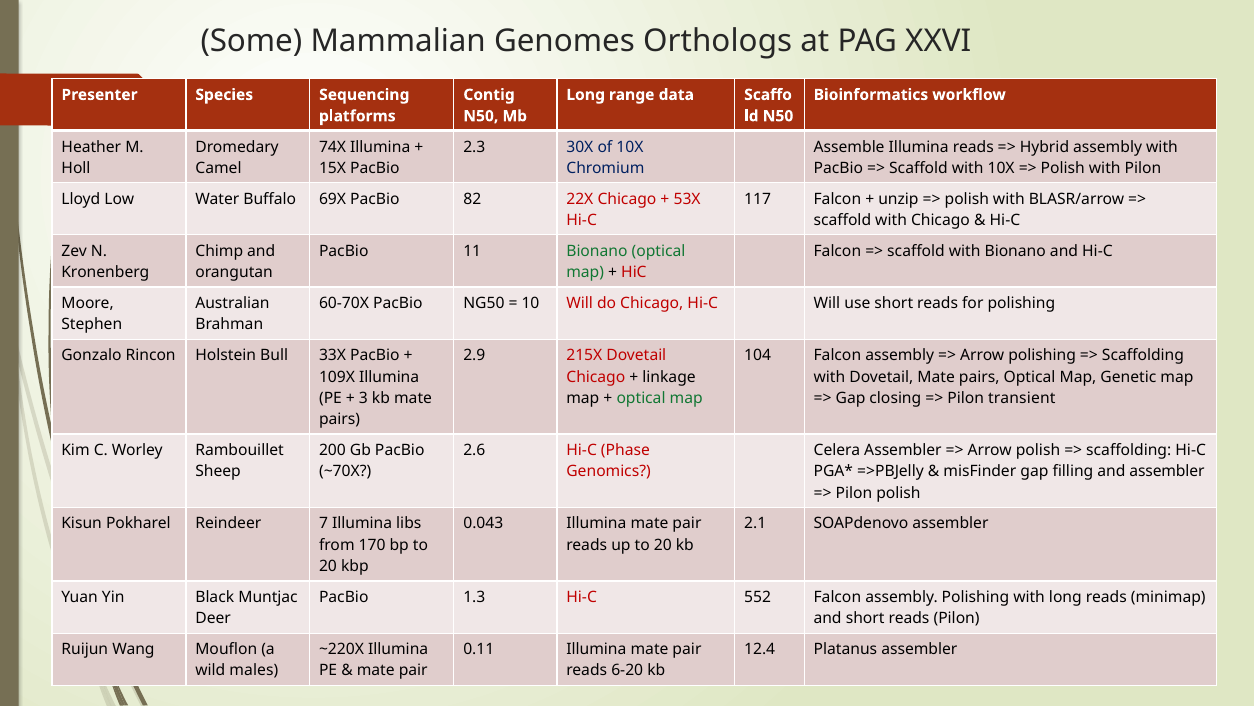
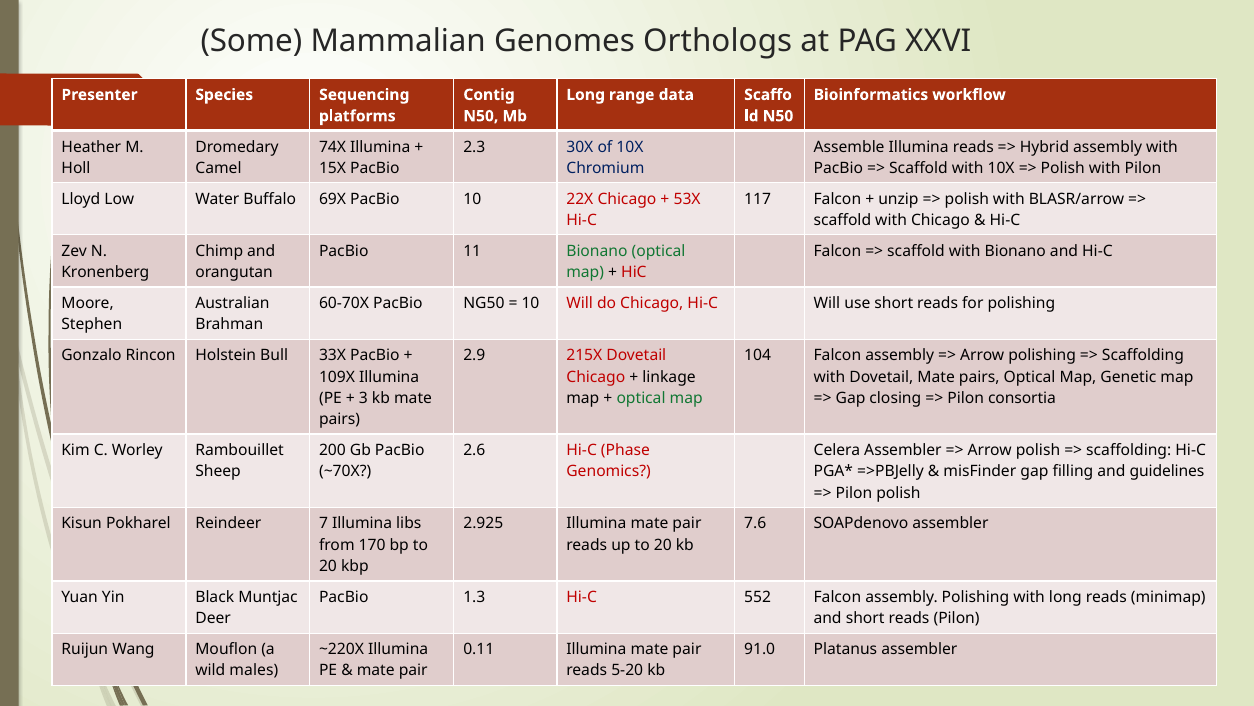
PacBio 82: 82 -> 10 (472, 199)
transient: transient -> consortia (1022, 398)
and assembler: assembler -> guidelines (1167, 471)
0.043: 0.043 -> 2.925 (483, 523)
2.1: 2.1 -> 7.6 (755, 523)
12.4: 12.4 -> 91.0 (760, 649)
6-20: 6-20 -> 5-20 (627, 670)
